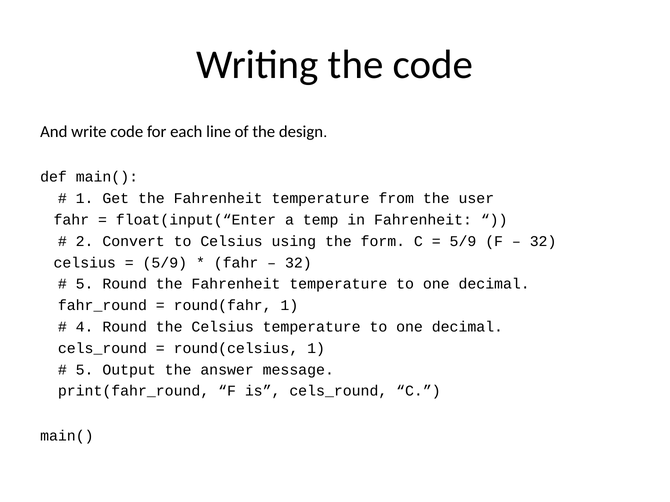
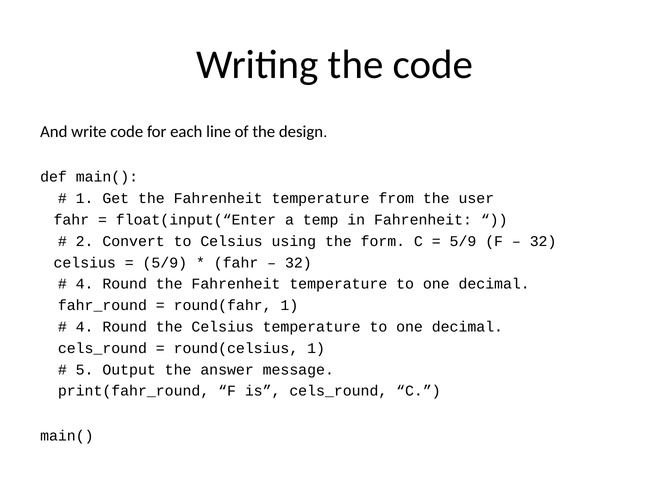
5: 5 -> 4 (85, 284)
